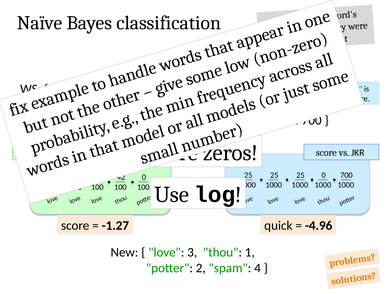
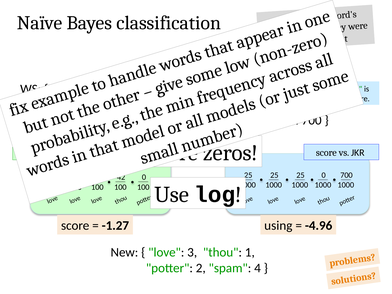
quick: quick -> using (278, 226)
